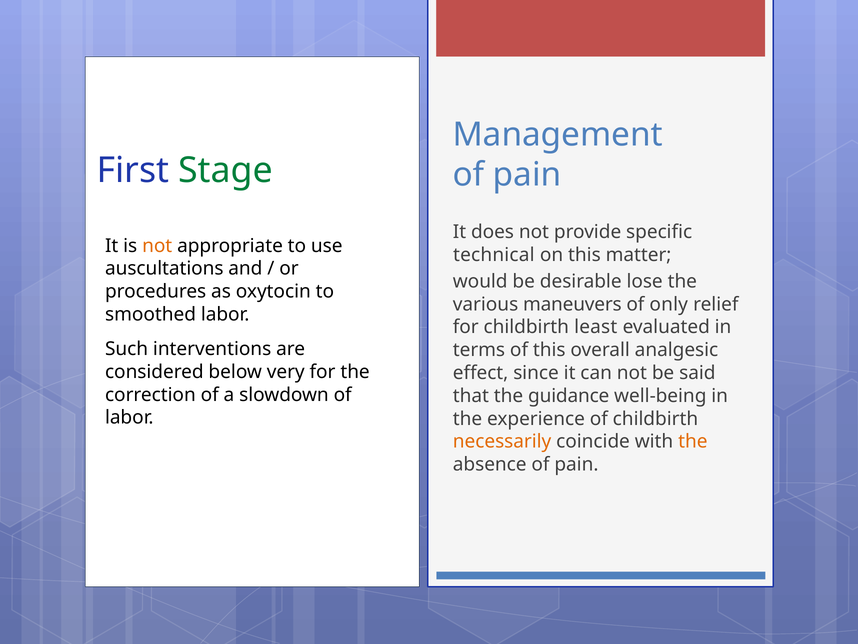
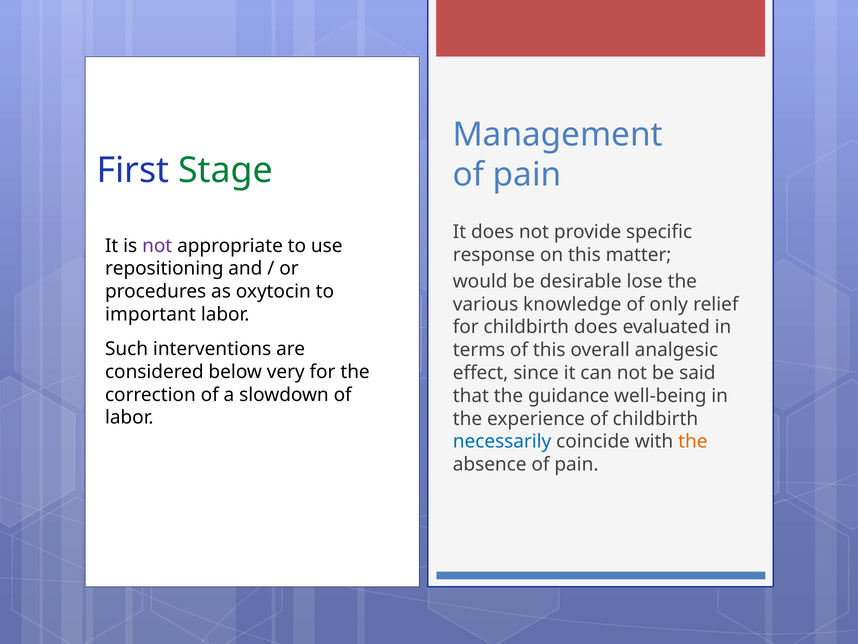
not colour: orange -> purple (157, 246)
technical: technical -> response (494, 255)
auscultations: auscultations -> repositioning (164, 268)
maneuvers: maneuvers -> knowledge (572, 304)
smoothed: smoothed -> important (150, 314)
childbirth least: least -> does (596, 327)
necessarily colour: orange -> blue (502, 441)
